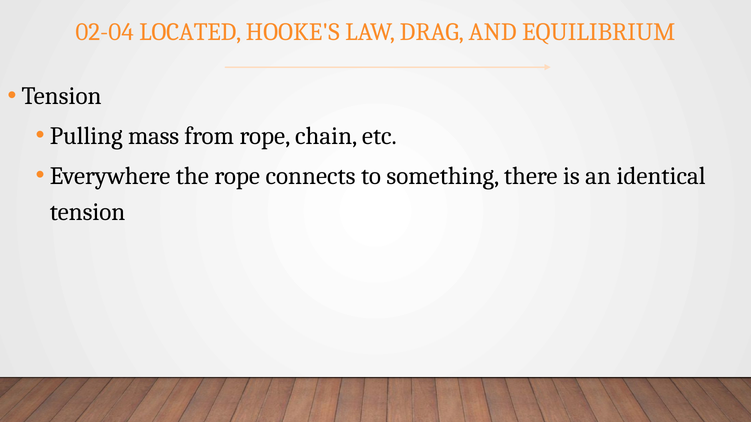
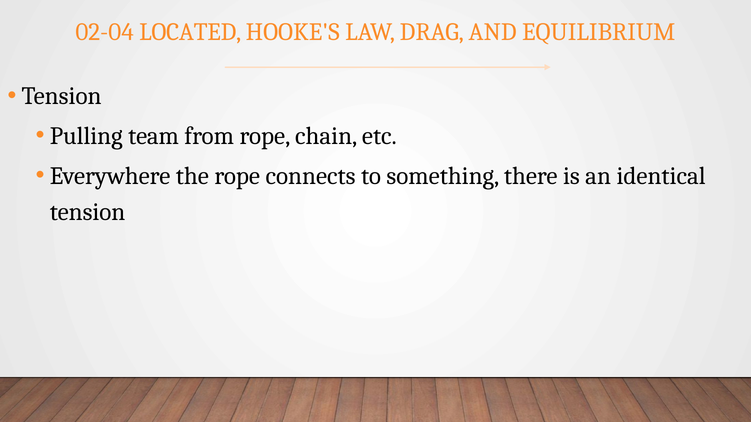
mass: mass -> team (154, 136)
